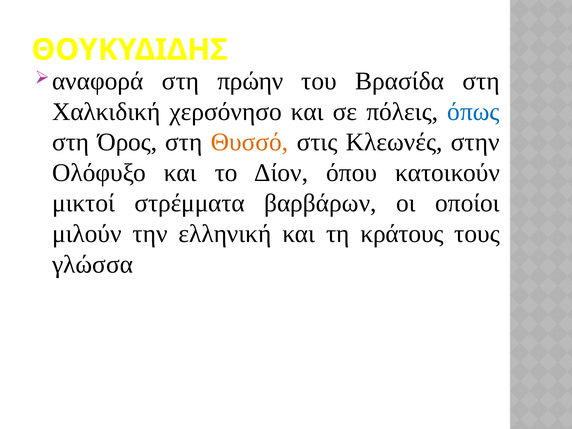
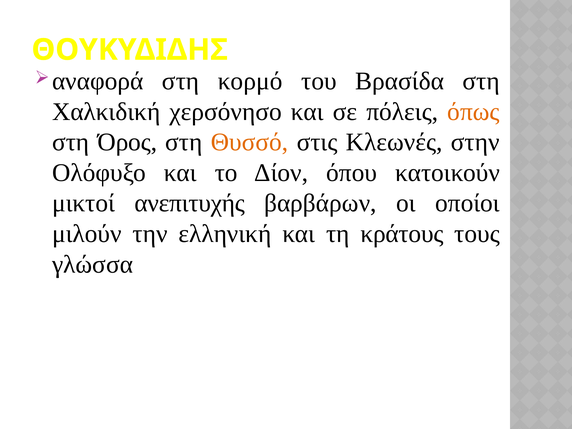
πρώην: πρώην -> κορμό (250, 81)
όπως colour: blue -> orange (473, 112)
στρέμματα: στρέμματα -> ανεπιτυχής (190, 203)
